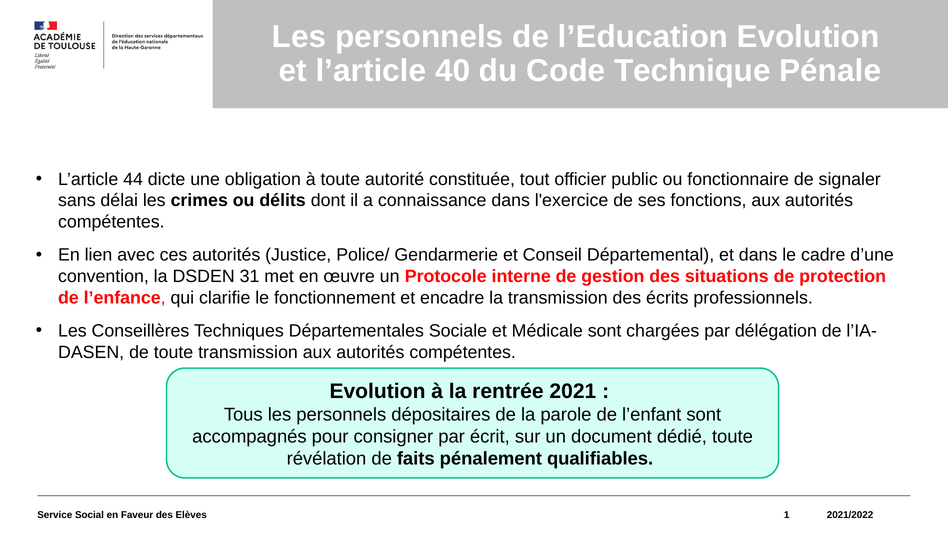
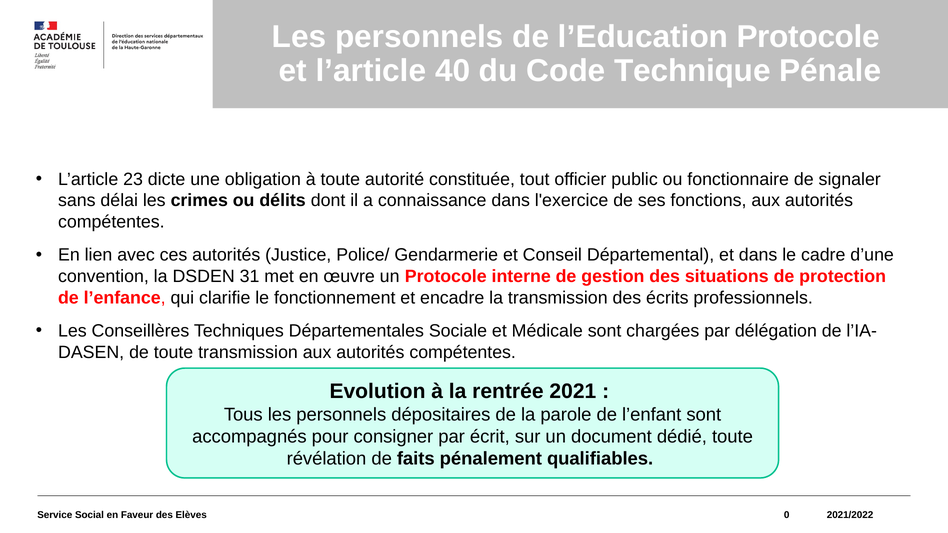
l’Education Evolution: Evolution -> Protocole (808, 37)
44: 44 -> 23 (133, 179)
1: 1 -> 0 (787, 515)
